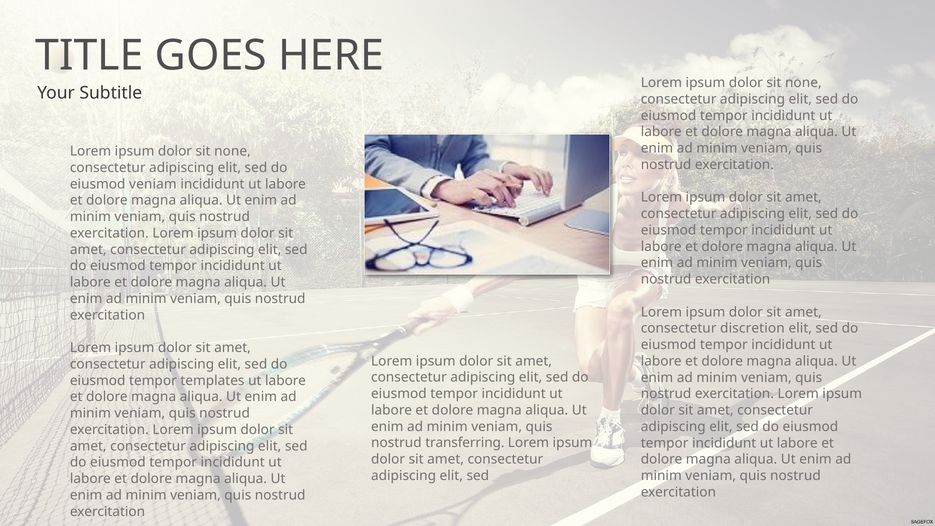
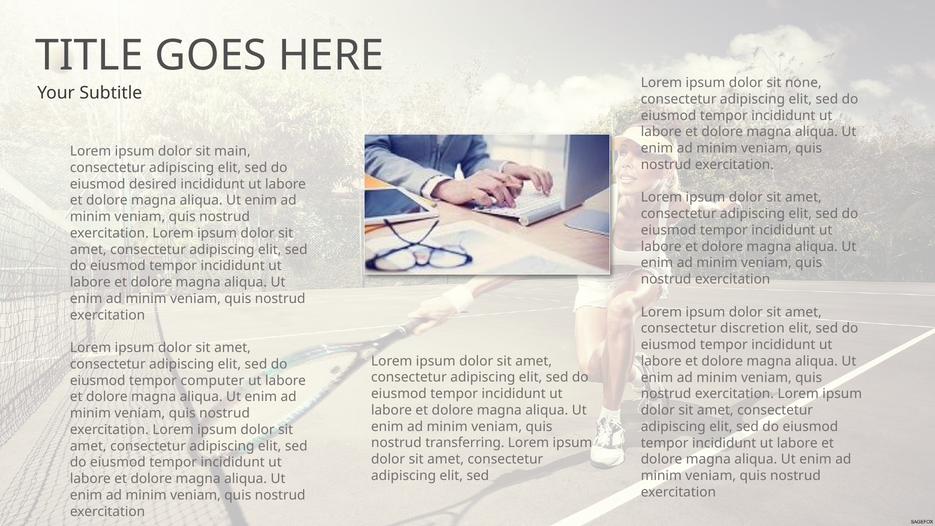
none: none -> main (232, 151)
eiusmod veniam: veniam -> desired (153, 184)
templates: templates -> computer (212, 381)
